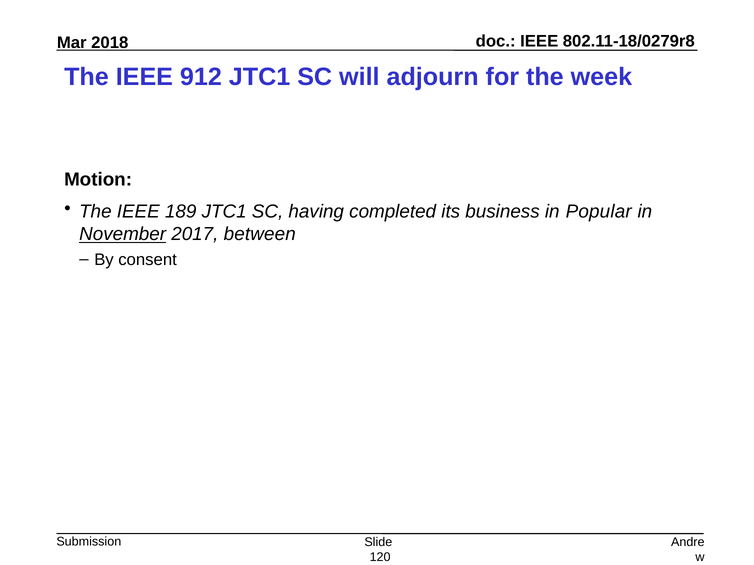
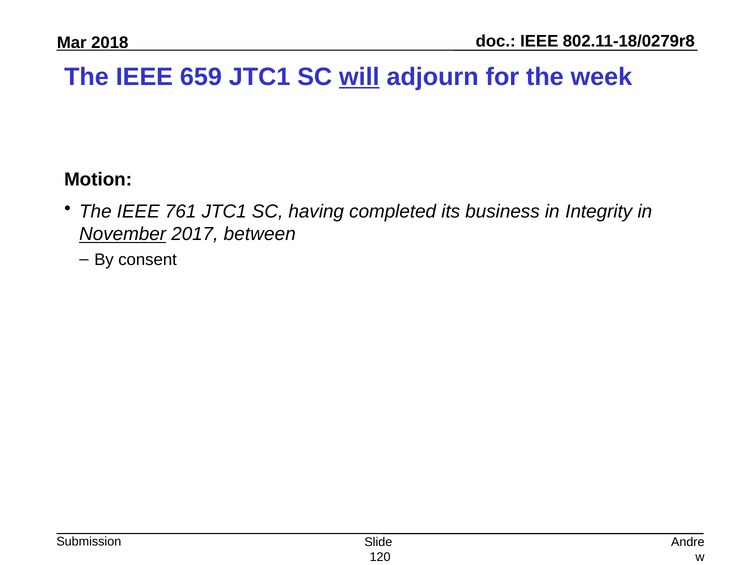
912: 912 -> 659 (201, 77)
will underline: none -> present (359, 77)
189: 189 -> 761 (181, 212)
Popular: Popular -> Integrity (599, 212)
